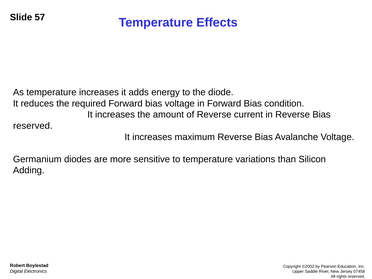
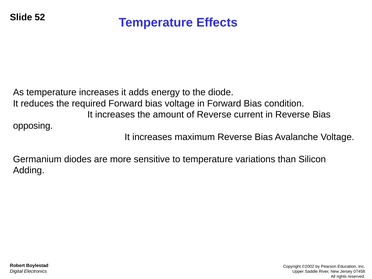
57: 57 -> 52 (40, 17)
reserved: reserved -> opposing (33, 126)
